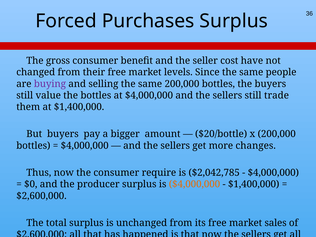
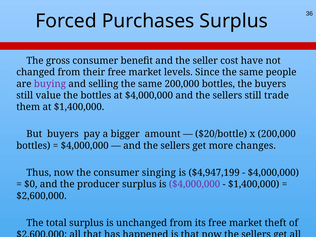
require: require -> singing (159, 173)
$2,042,785: $2,042,785 -> $4,947,199 (214, 173)
$4,000,000 colour: orange -> purple (194, 184)
sales: sales -> theft (276, 223)
